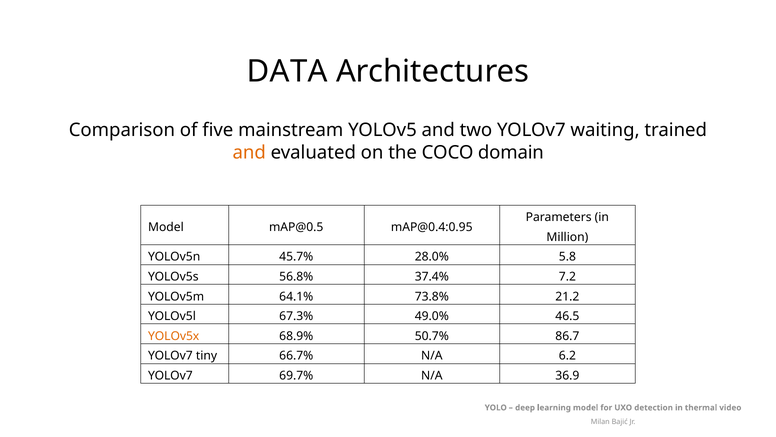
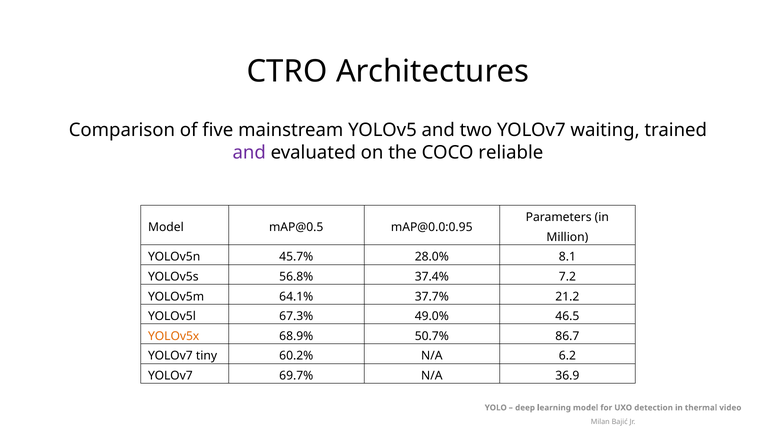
DATA: DATA -> CTRO (287, 71)
and colour: orange -> purple (249, 152)
domain: domain -> reliable (511, 152)
mAP@0.4:0.95: mAP@0.4:0.95 -> mAP@0.0:0.95 (432, 227)
5.8: 5.8 -> 8.1 (567, 257)
73.8%: 73.8% -> 37.7% (432, 296)
66.7%: 66.7% -> 60.2% (296, 356)
